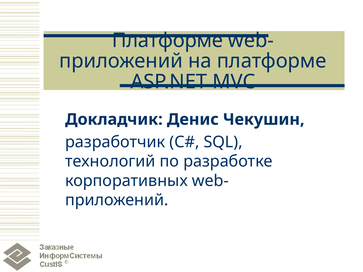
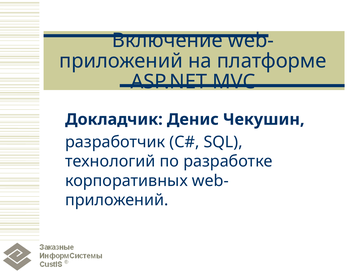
Платформе: Платформе -> Включение (167, 41)
